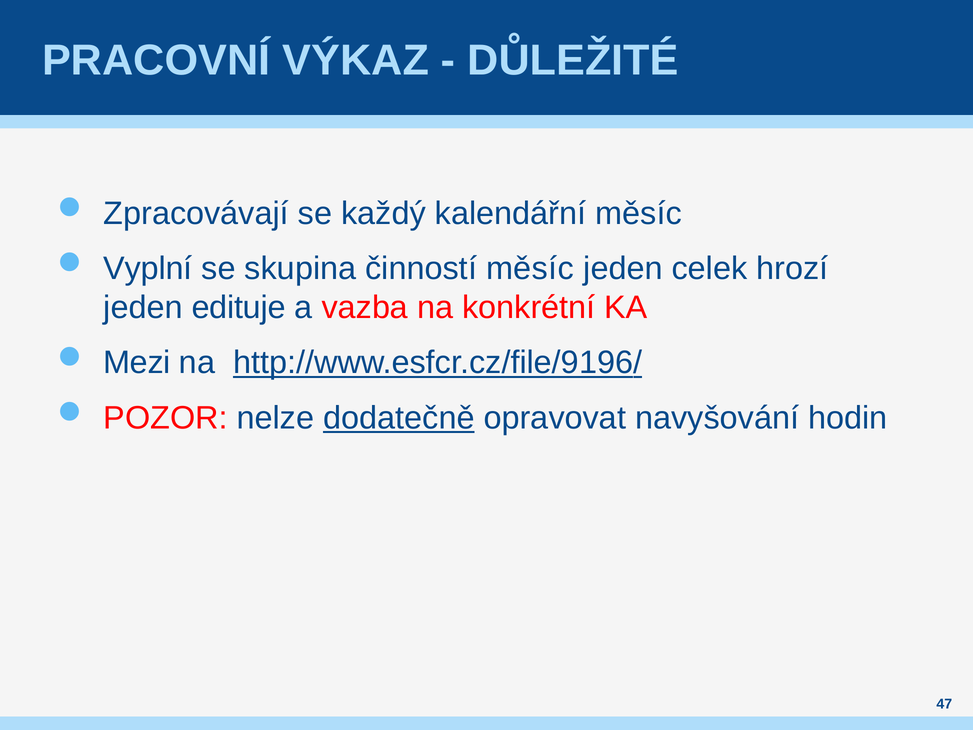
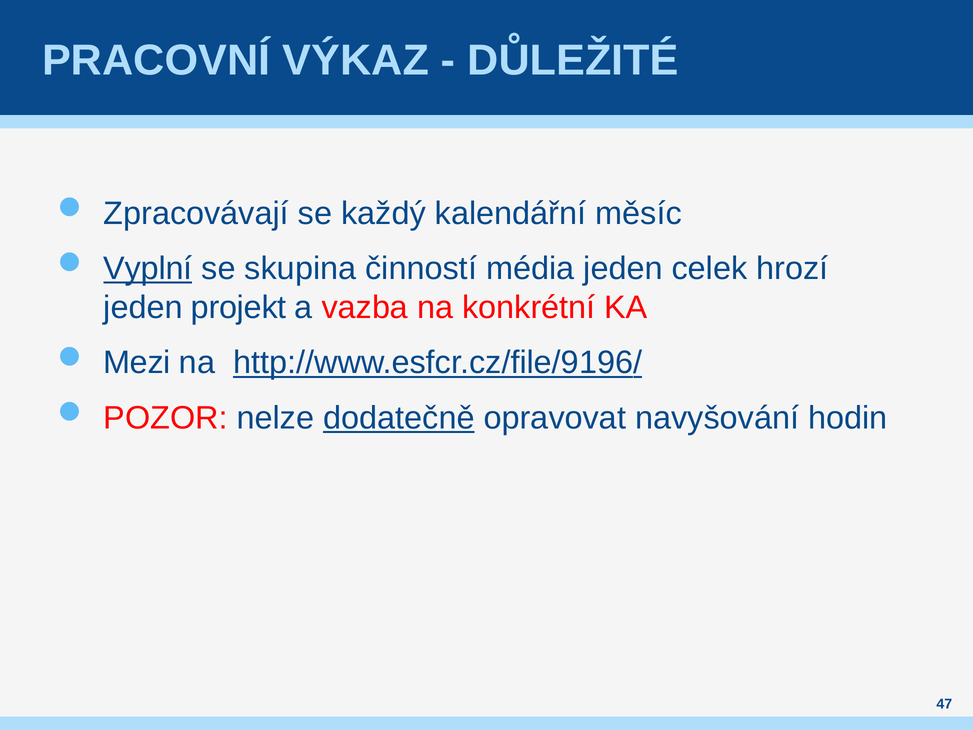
Vyplní underline: none -> present (148, 268)
činností měsíc: měsíc -> média (530, 268)
edituje: edituje -> projekt (239, 307)
